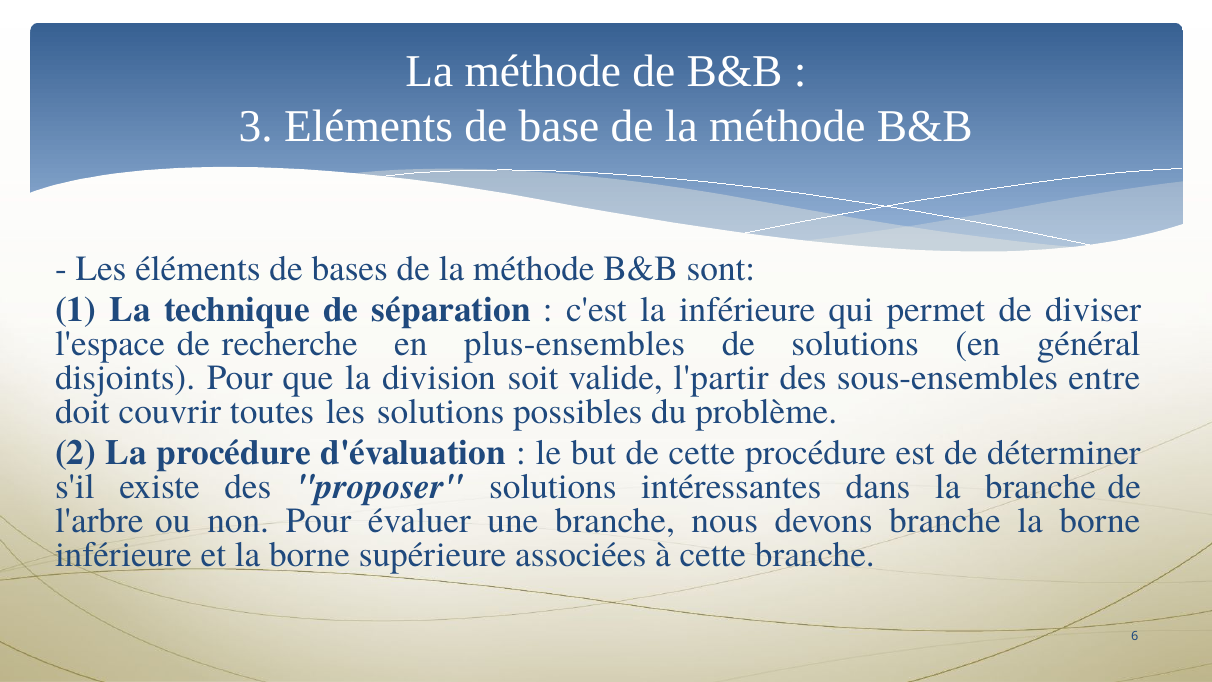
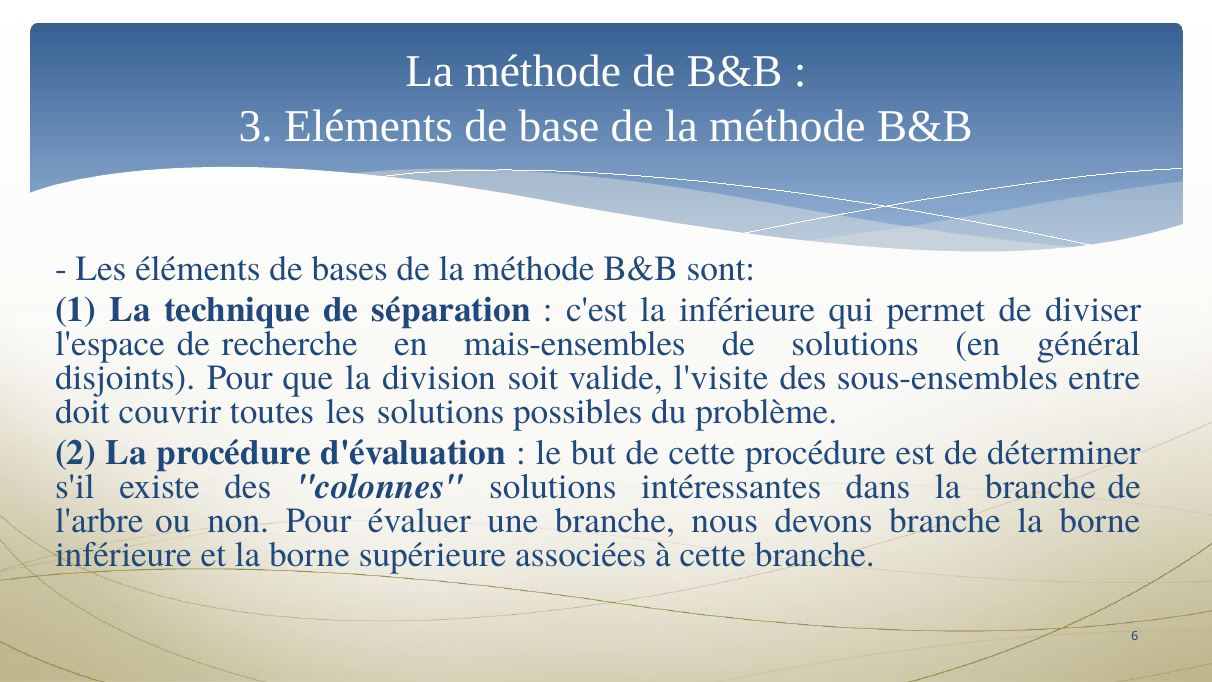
plus-ensembles: plus-ensembles -> mais-ensembles (575, 343)
l'partir: l'partir -> l'visite (721, 377)
proposer: proposer -> colonnes (380, 486)
